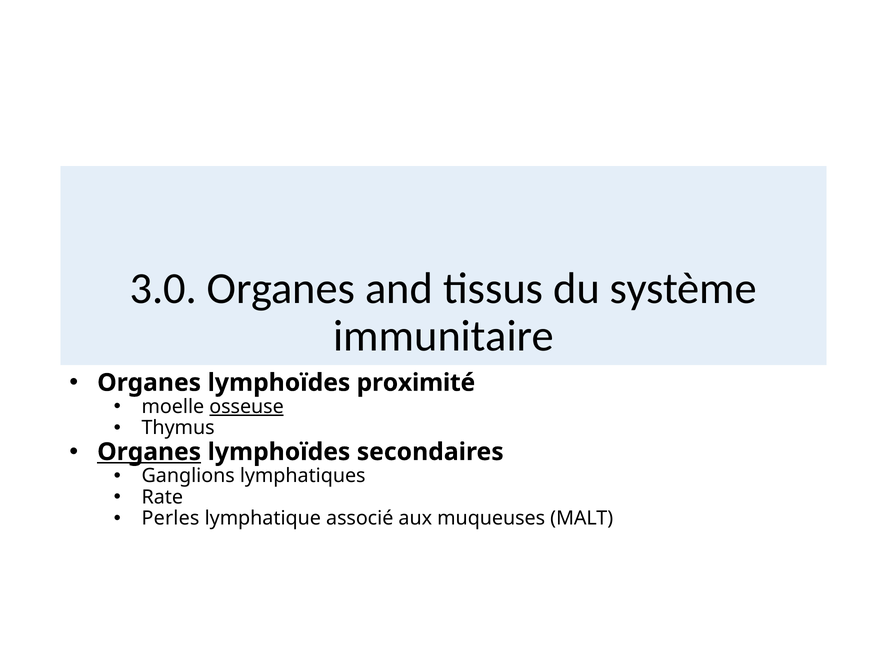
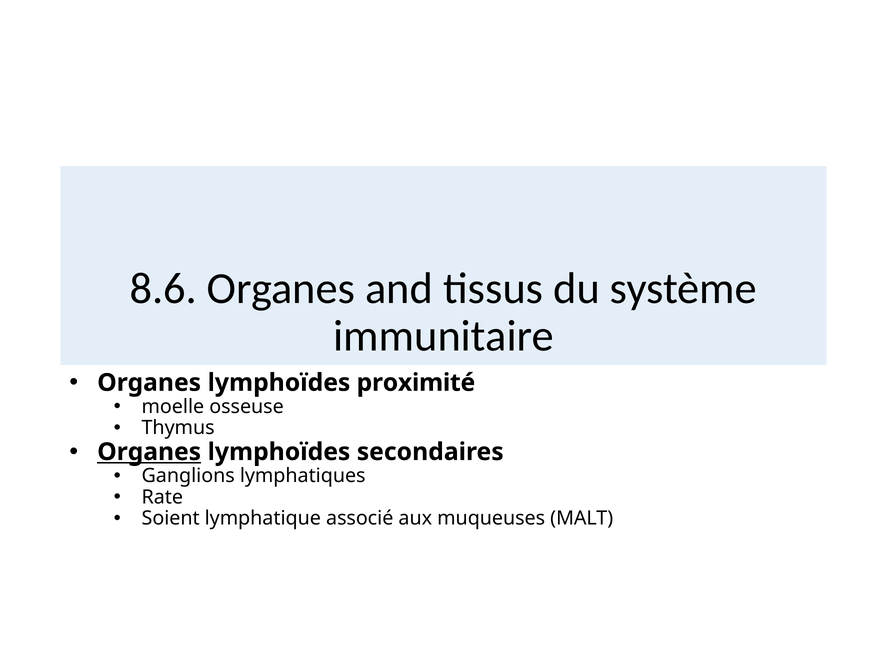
3.0: 3.0 -> 8.6 (163, 288)
osseuse underline: present -> none (247, 407)
Perles: Perles -> Soient (171, 518)
